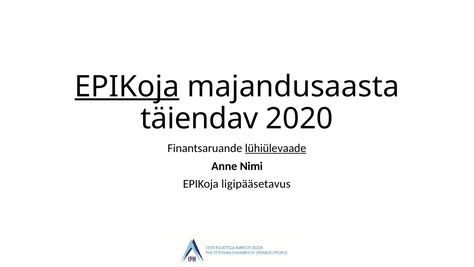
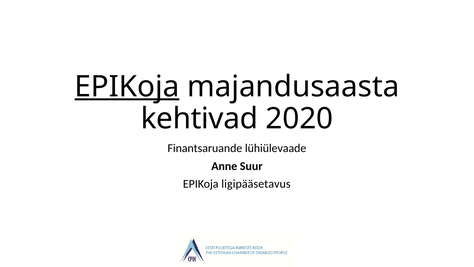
täiendav: täiendav -> kehtivad (199, 118)
lühiülevaade underline: present -> none (276, 148)
Nimi: Nimi -> Suur (251, 166)
